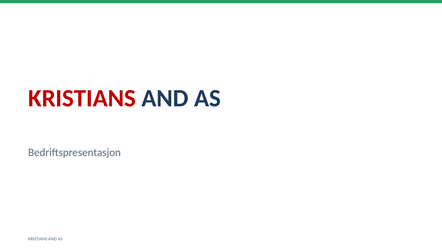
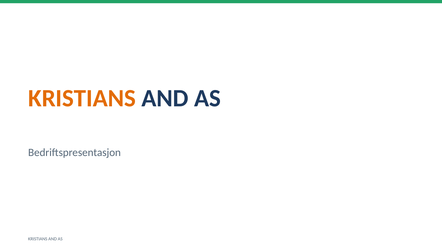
KRISTIANS colour: red -> orange (82, 98)
